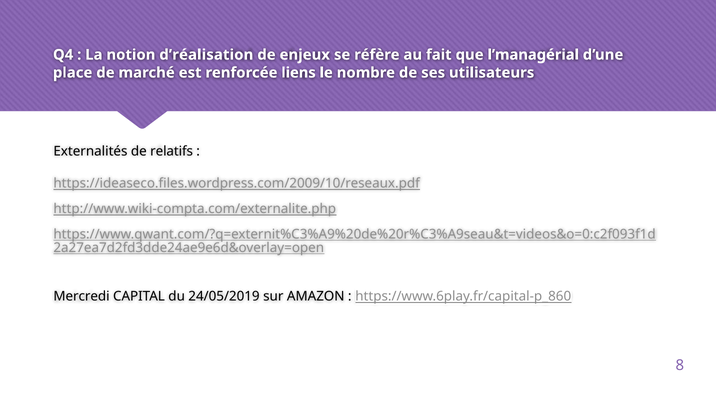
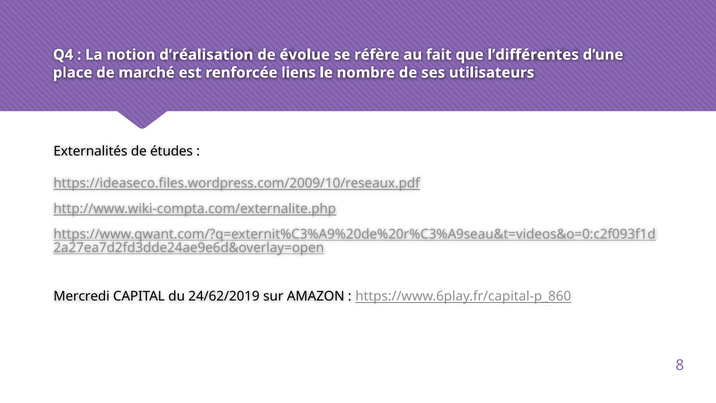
enjeux: enjeux -> évolue (305, 55)
l’managérial: l’managérial -> l’différentes (533, 55)
relatifs: relatifs -> études (172, 151)
24/05/2019: 24/05/2019 -> 24/62/2019 (224, 296)
